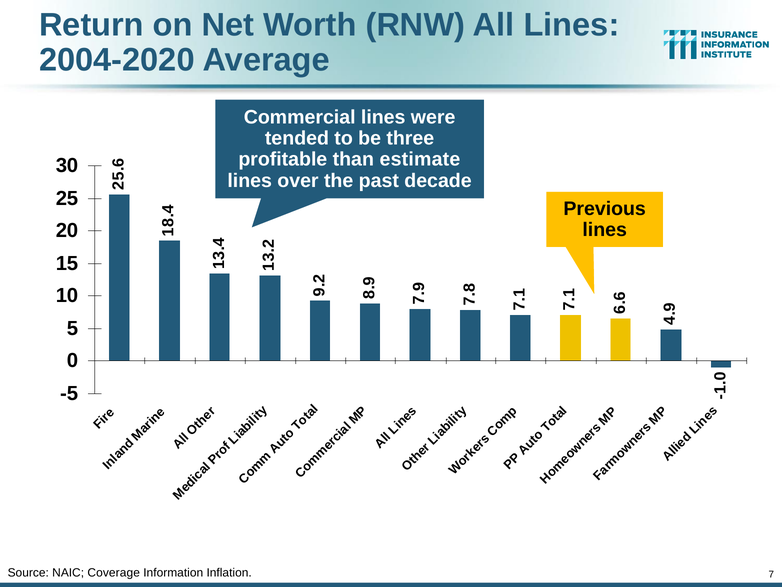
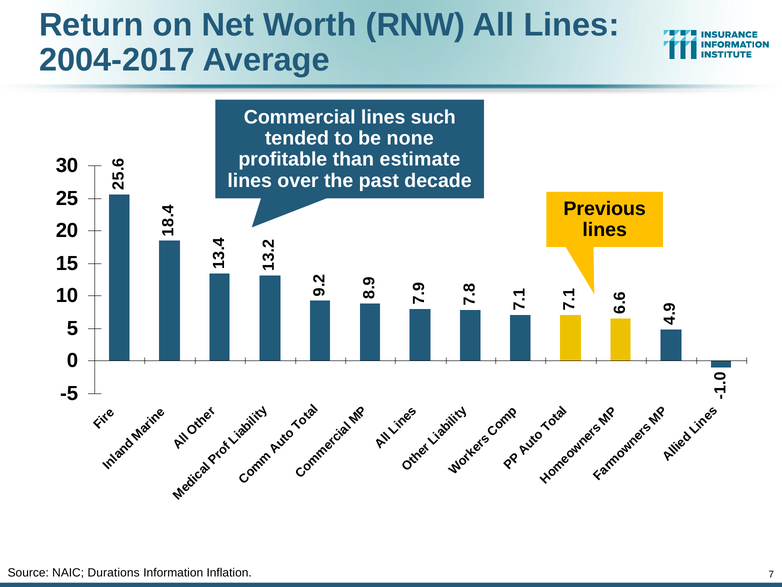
2004-2020: 2004-2020 -> 2004-2017 (117, 60)
were: were -> such (433, 117)
three: three -> none (410, 138)
Coverage: Coverage -> Durations (114, 572)
